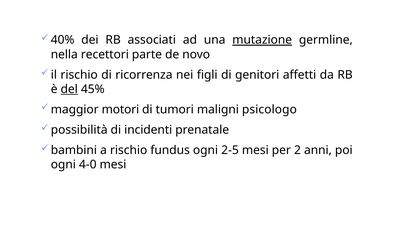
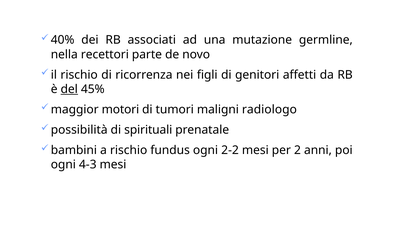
mutazione underline: present -> none (262, 40)
psicologo: psicologo -> radiologo (269, 110)
incidenti: incidenti -> spirituali (148, 130)
2-5: 2-5 -> 2-2 (230, 150)
4-0: 4-0 -> 4-3 (88, 165)
